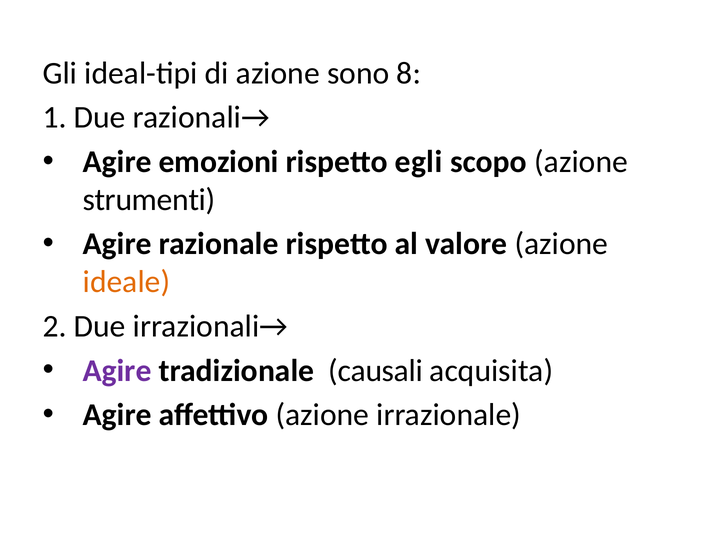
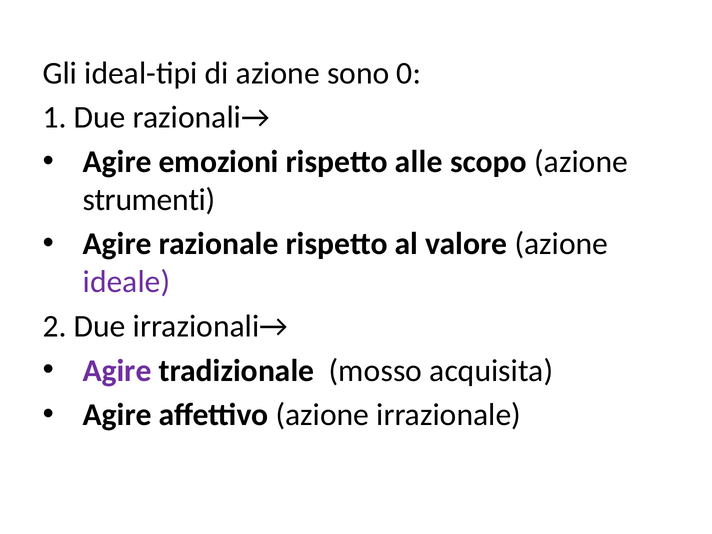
8: 8 -> 0 (409, 73)
egli: egli -> alle (419, 162)
ideale colour: orange -> purple (126, 282)
causali: causali -> mosso (375, 371)
